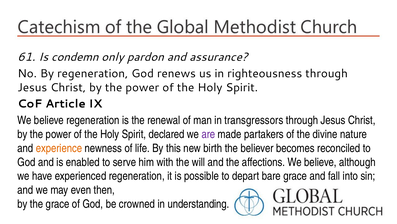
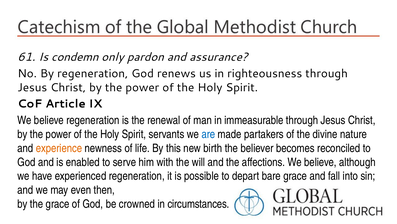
transgressors: transgressors -> immeasurable (254, 120)
declared: declared -> servants (167, 134)
are colour: purple -> blue (208, 134)
understanding: understanding -> circumstances (198, 203)
